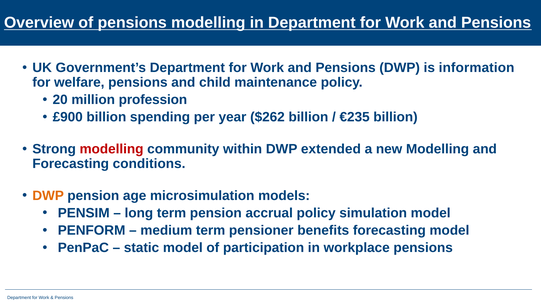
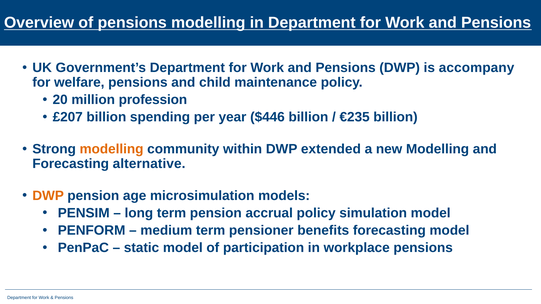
information: information -> accompany (477, 68)
£900: £900 -> £207 (68, 117)
$262: $262 -> $446 (267, 117)
modelling colour: red -> orange (112, 149)
conditions: conditions -> alternative (149, 164)
